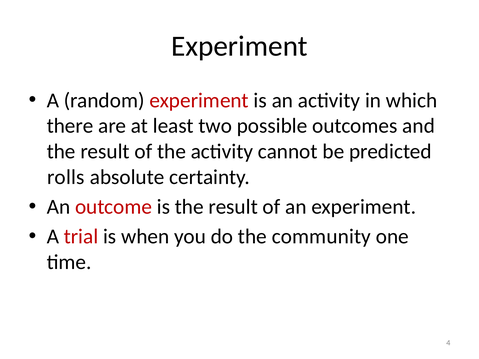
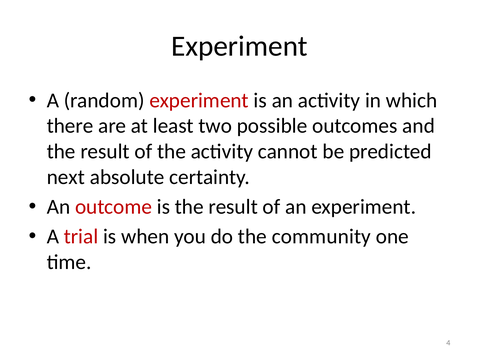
rolls: rolls -> next (66, 177)
